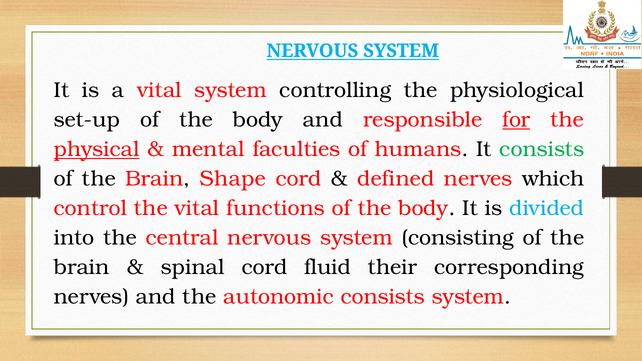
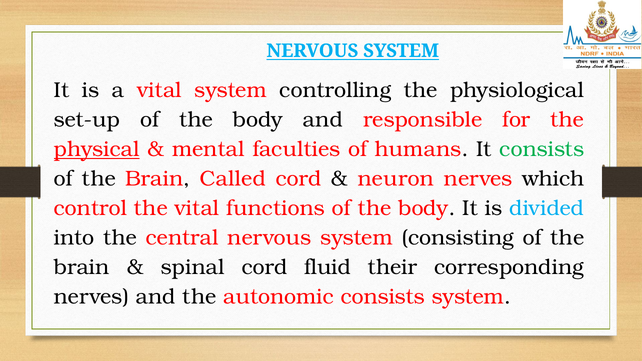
for underline: present -> none (516, 120)
Shape: Shape -> Called (233, 179)
defined: defined -> neuron (396, 179)
